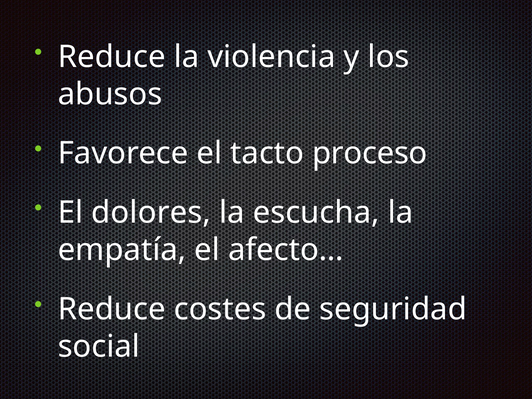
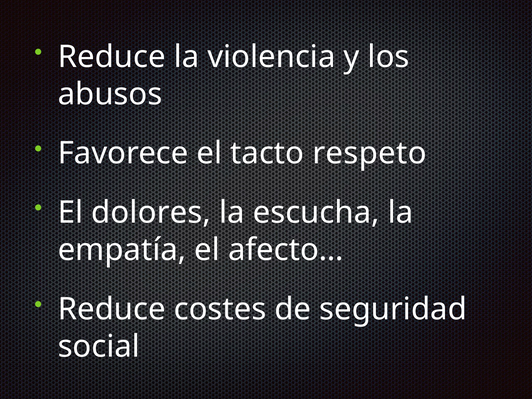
proceso: proceso -> respeto (369, 153)
